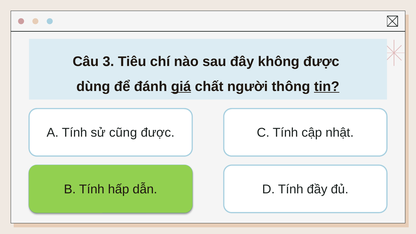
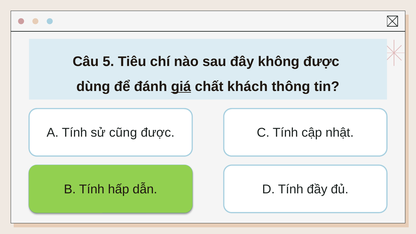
3: 3 -> 5 (108, 61)
người: người -> khách (247, 86)
tin underline: present -> none (327, 86)
